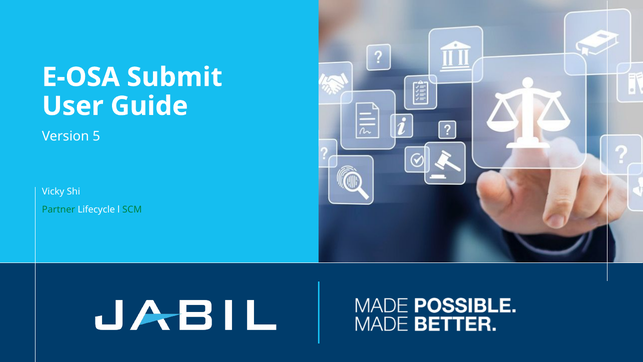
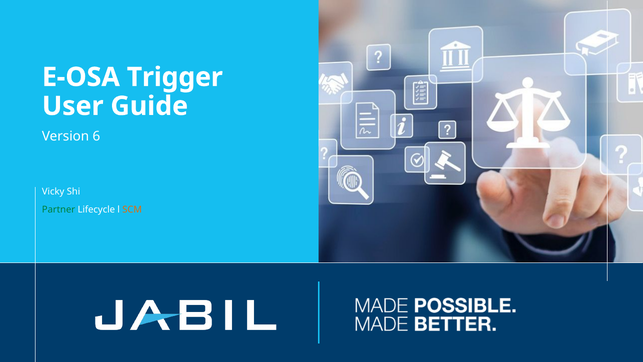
Submit: Submit -> Trigger (175, 77)
5: 5 -> 6 (96, 136)
SCM colour: green -> orange (132, 209)
